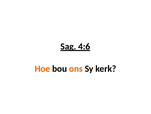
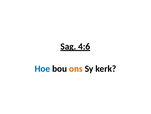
Hoe colour: orange -> blue (42, 68)
